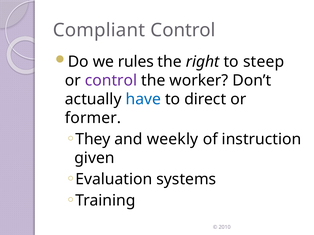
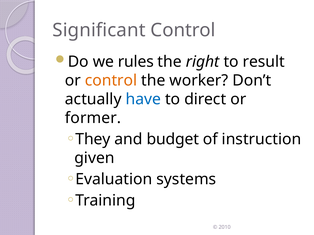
Compliant: Compliant -> Significant (99, 30)
steep: steep -> result (264, 62)
control colour: purple -> orange (111, 81)
weekly: weekly -> budget (173, 140)
